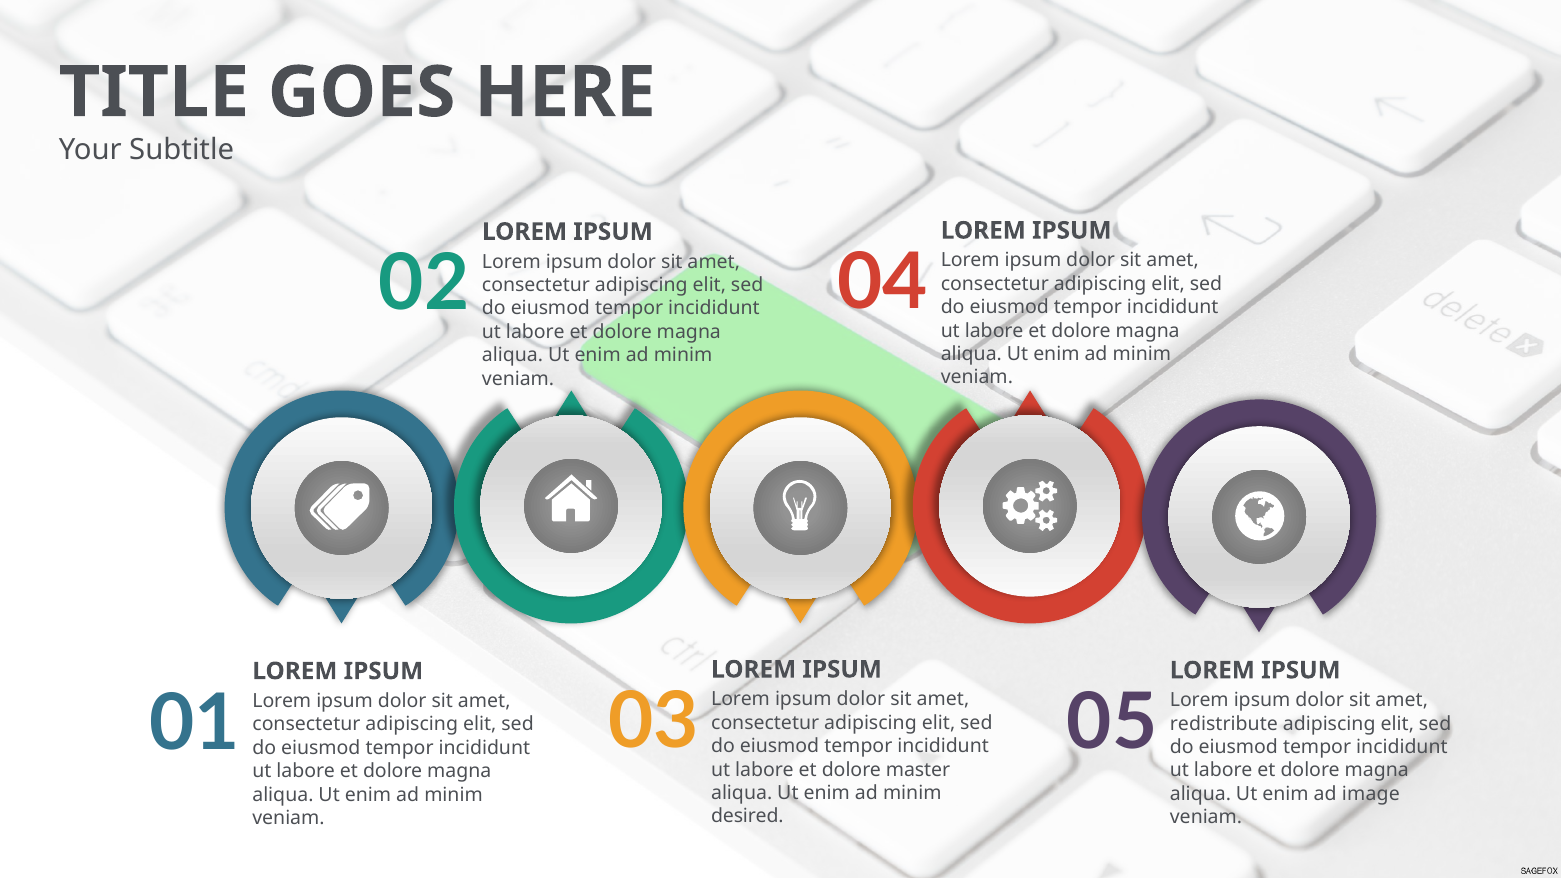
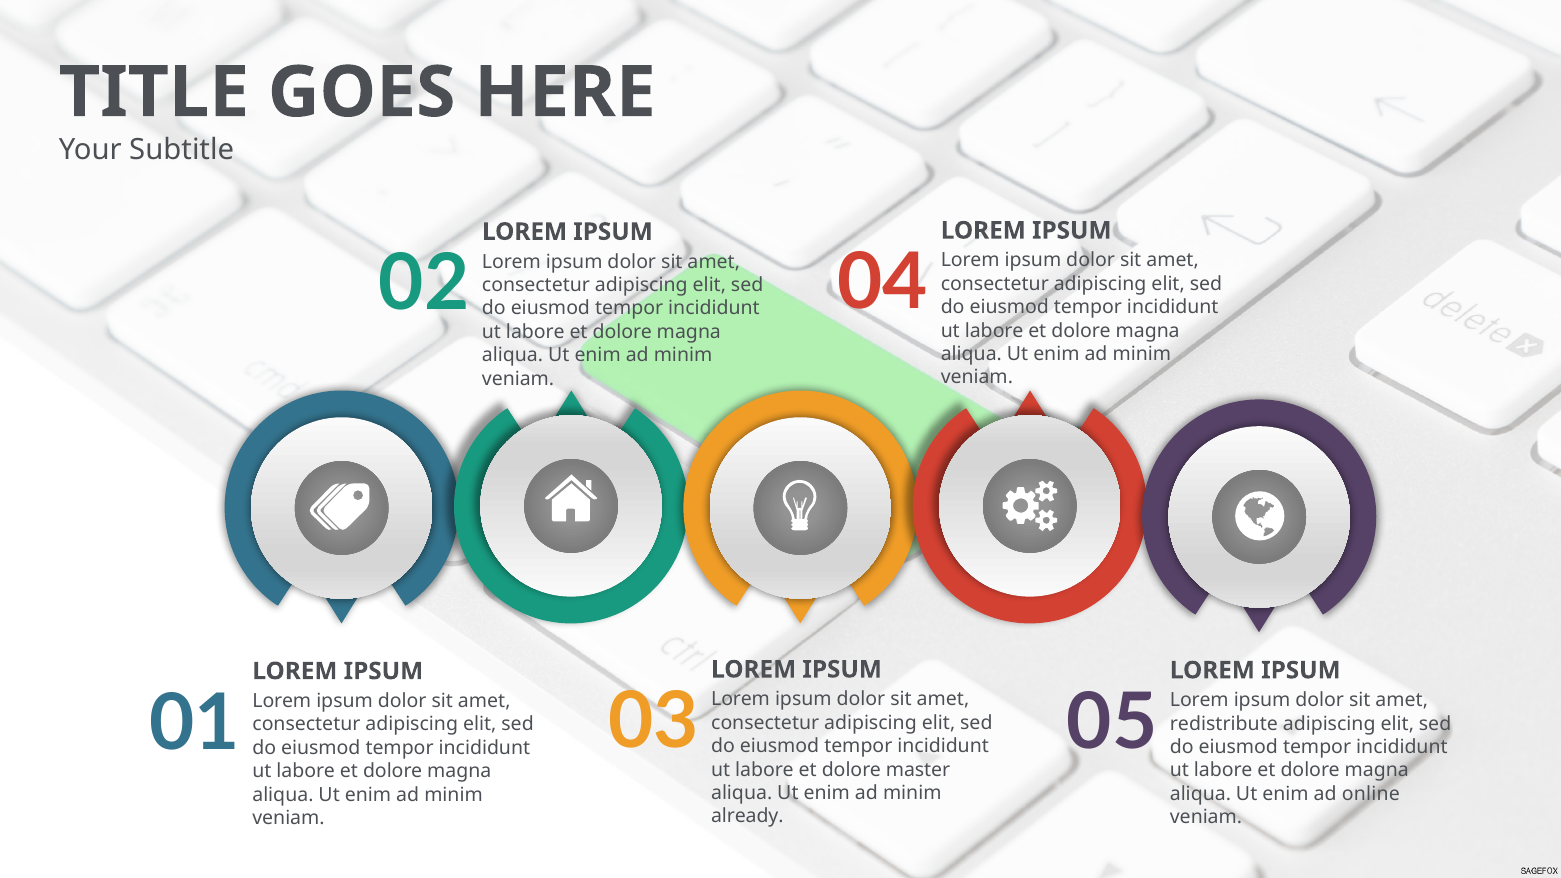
image: image -> online (1371, 794)
desired: desired -> already (747, 816)
